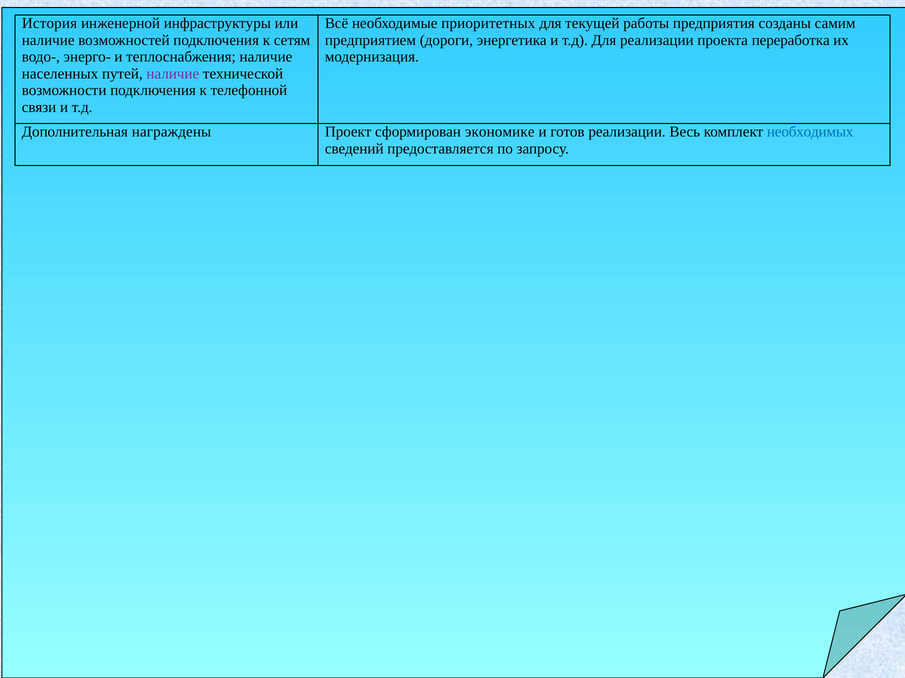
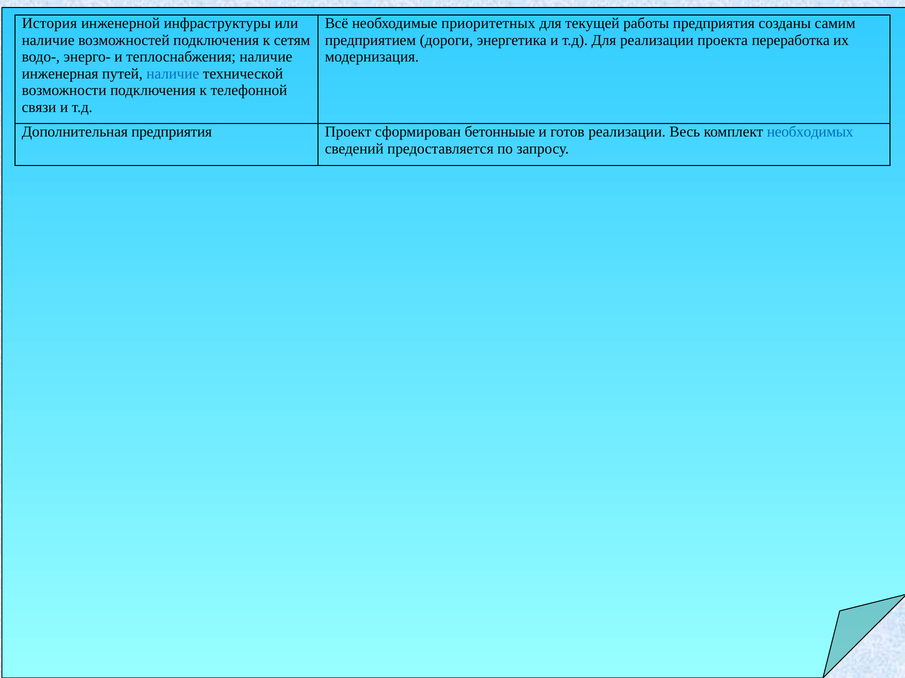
населенных: населенных -> инженерная (60, 74)
наличие colour: purple -> blue (173, 74)
Дополнительная награждены: награждены -> предприятия (172, 132)
экономике: экономике -> бетонныые (500, 132)
